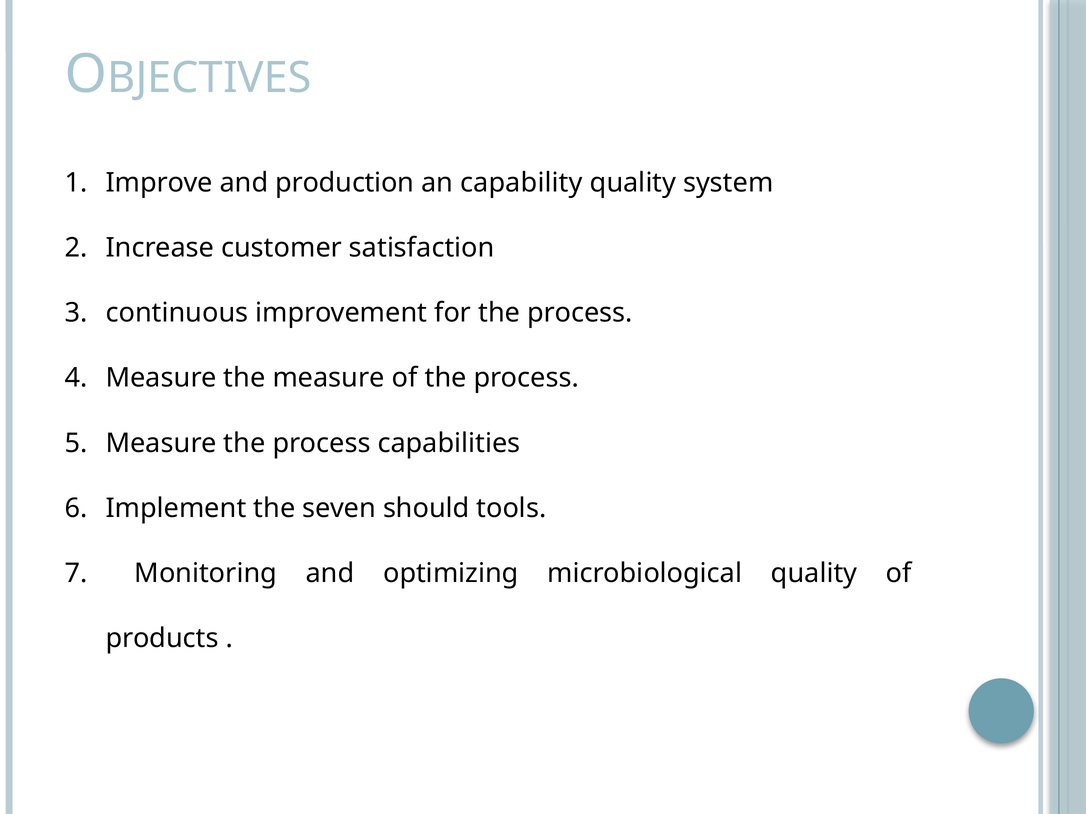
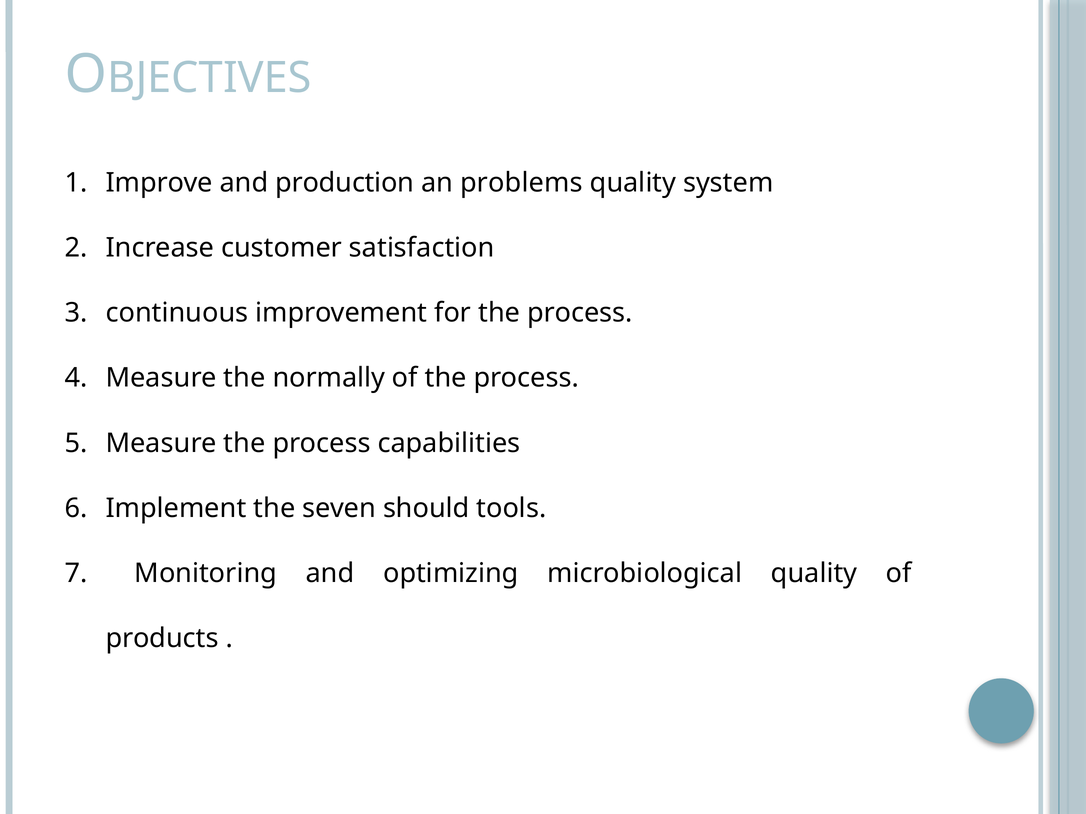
capability: capability -> problems (521, 183)
the measure: measure -> normally (329, 378)
